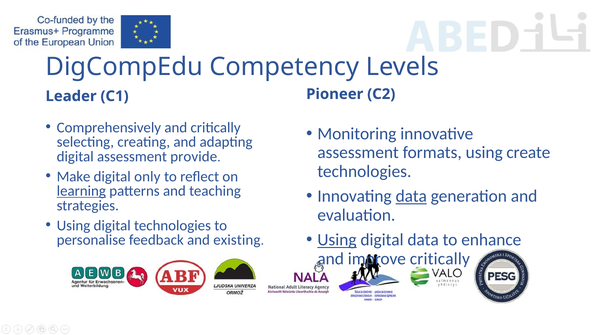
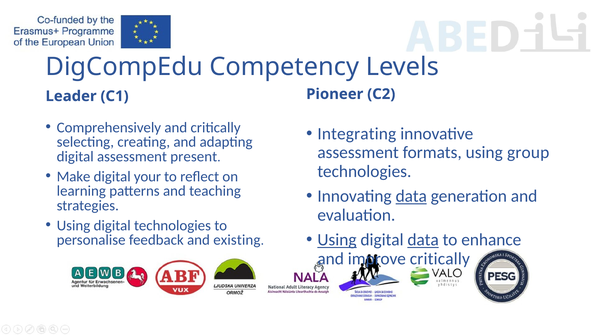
Monitoring: Monitoring -> Integrating (357, 134)
create: create -> group (528, 153)
provide: provide -> present (194, 157)
only: only -> your (147, 177)
learning underline: present -> none (81, 191)
data underline: none -> present (423, 240)
